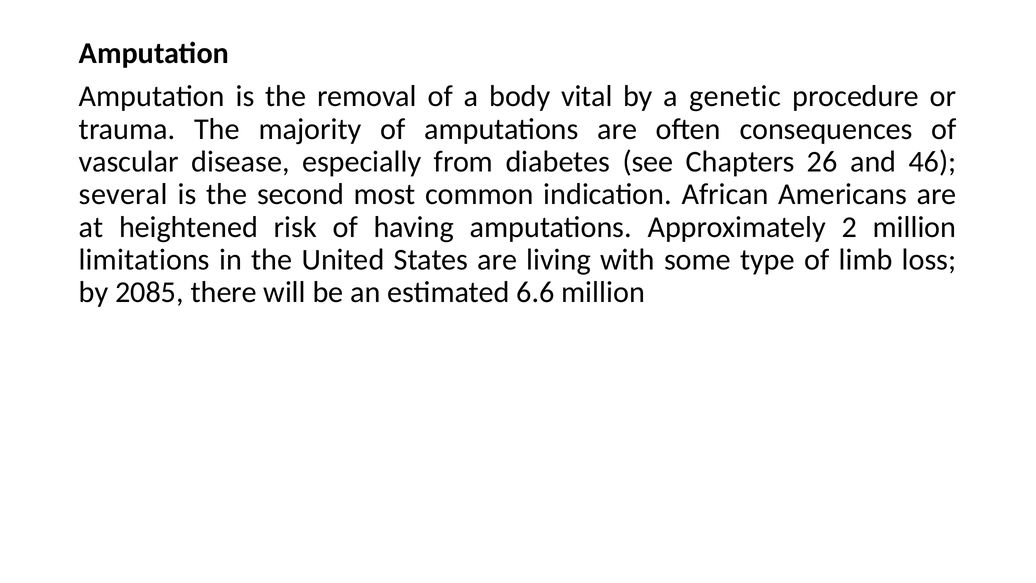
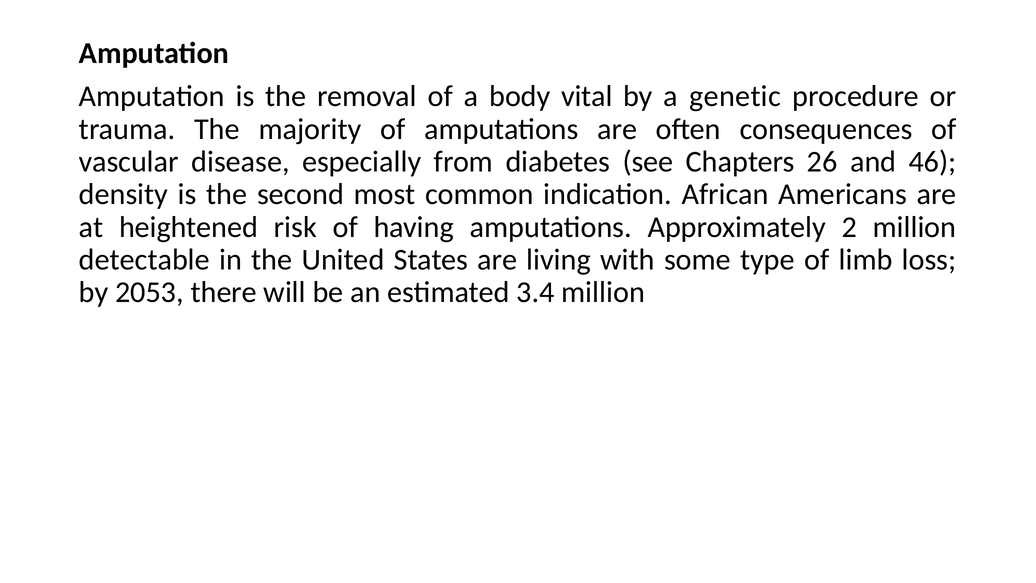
several: several -> density (123, 194)
limitations: limitations -> detectable (144, 260)
2085: 2085 -> 2053 (149, 292)
6.6: 6.6 -> 3.4 (535, 292)
